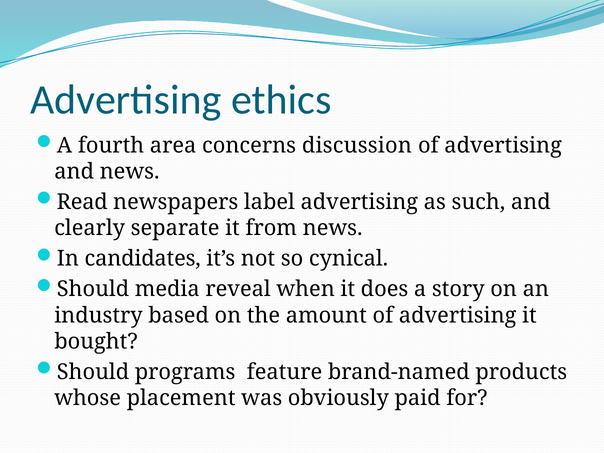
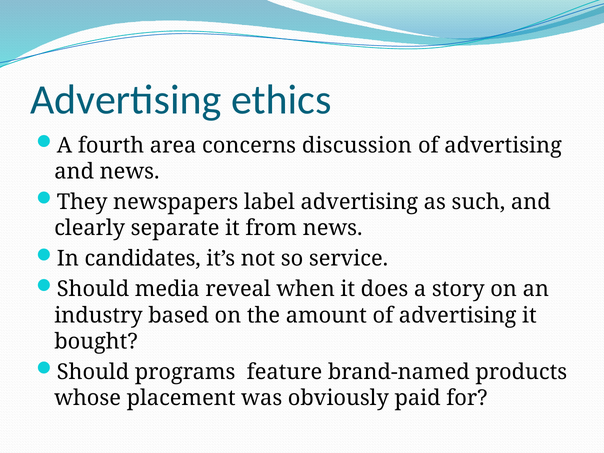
Read: Read -> They (82, 202)
cynical: cynical -> service (349, 259)
